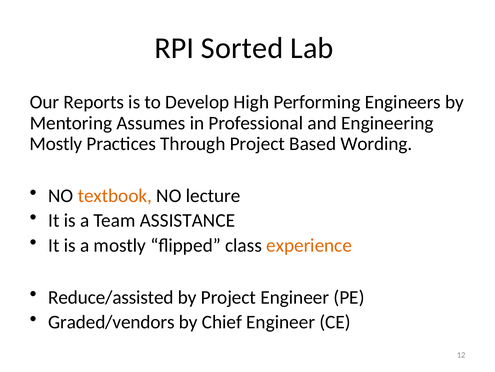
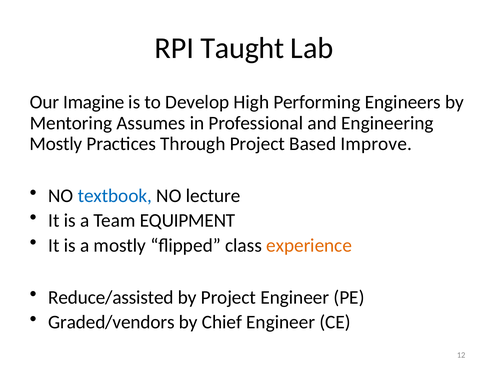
Sorted: Sorted -> Taught (242, 48)
Reports: Reports -> Imagine (94, 102)
Wording: Wording -> Improve (376, 144)
textbook colour: orange -> blue (115, 195)
ASSISTANCE: ASSISTANCE -> EQUIPMENT (188, 220)
